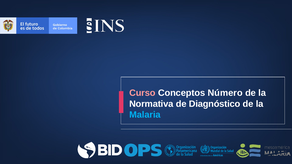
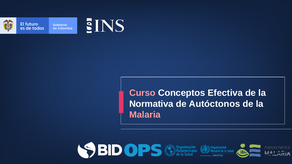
Número: Número -> Efectiva (225, 93)
Diagnóstico: Diagnóstico -> Autóctonos (215, 104)
Malaria colour: light blue -> pink (145, 115)
